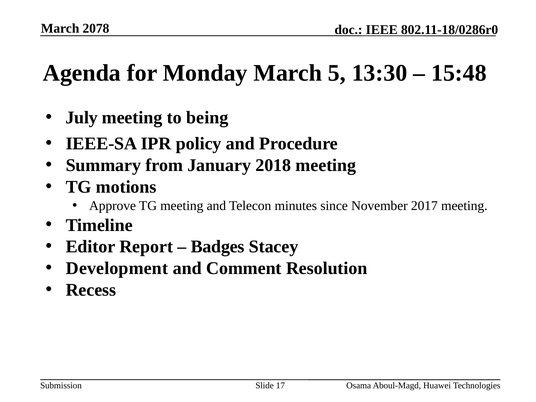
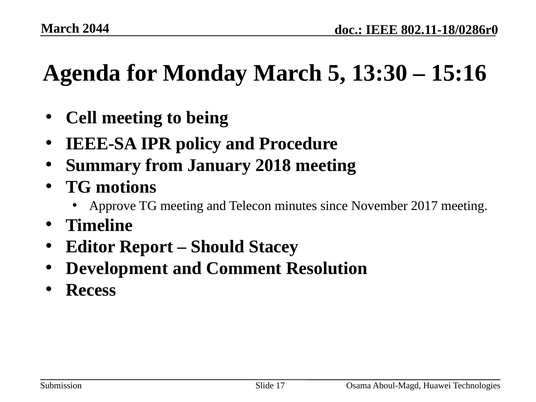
2078: 2078 -> 2044 (96, 28)
15:48: 15:48 -> 15:16 (459, 73)
July: July -> Cell (81, 118)
Badges: Badges -> Should (218, 247)
